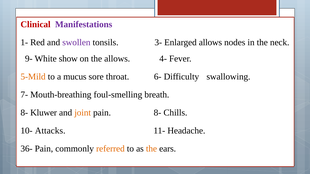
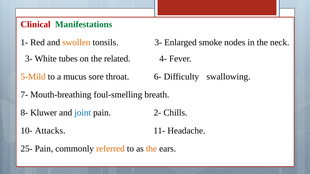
Manifestations colour: purple -> green (84, 24)
swollen colour: purple -> orange (76, 42)
Enlarged allows: allows -> smoke (210, 42)
9-: 9- -> 3- (29, 59)
show: show -> tubes (68, 59)
the allows: allows -> related (117, 59)
joint colour: orange -> blue (83, 113)
pain 8-: 8- -> 2- (158, 113)
36-: 36- -> 25- (27, 149)
